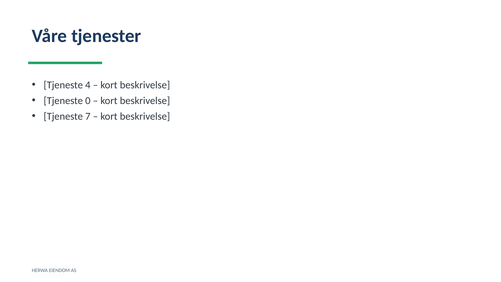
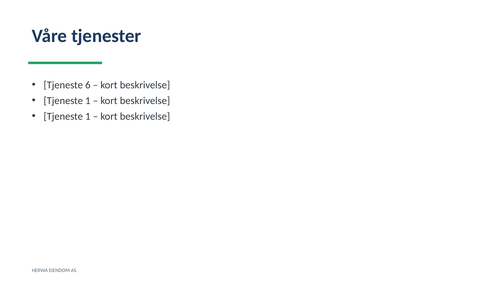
4: 4 -> 6 (88, 85)
0: 0 -> 1 (88, 101)
7: 7 -> 1 (88, 116)
